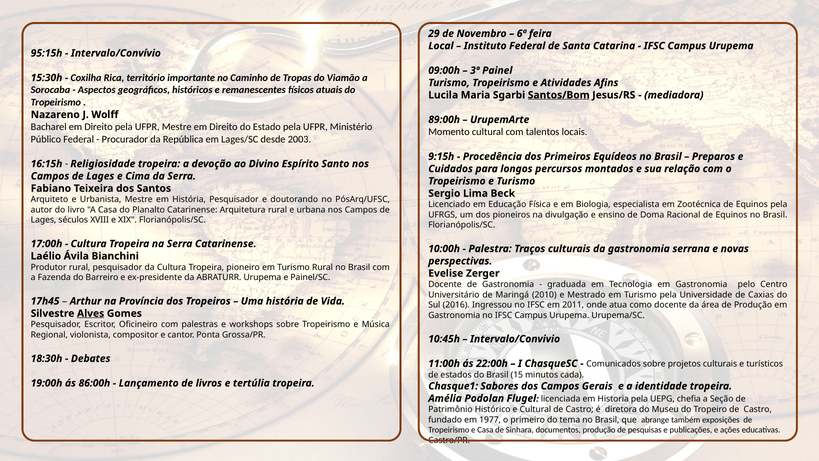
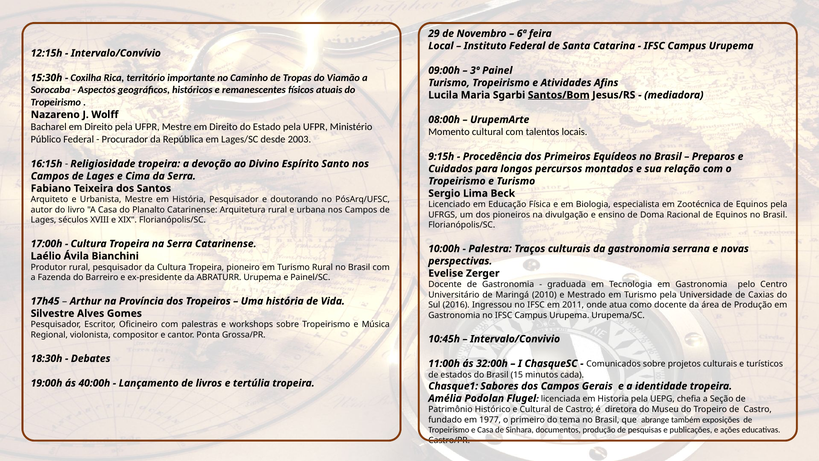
95:15h: 95:15h -> 12:15h (47, 53)
89:00h: 89:00h -> 08:00h (444, 120)
Alves underline: present -> none (91, 313)
22:00h: 22:00h -> 32:00h (492, 363)
86:00h: 86:00h -> 40:00h (94, 383)
